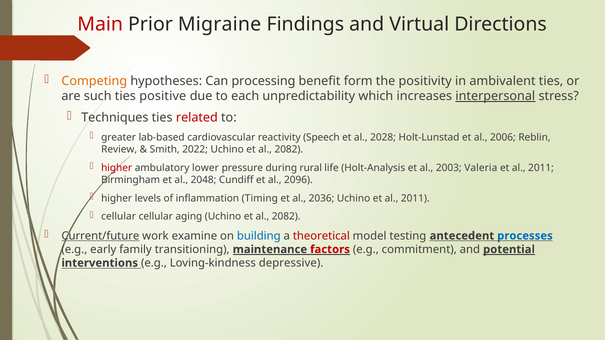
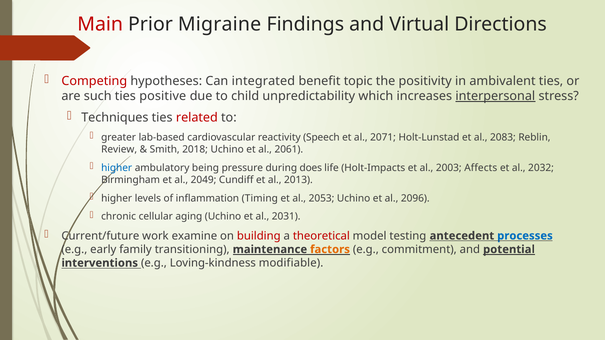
Competing colour: orange -> red (94, 81)
processing: processing -> integrated (263, 81)
form: form -> topic (358, 81)
each: each -> child (245, 96)
2028: 2028 -> 2071 (383, 137)
2006: 2006 -> 2083 (503, 137)
2022: 2022 -> 2018 (195, 150)
2082: 2082 -> 2061 (289, 150)
higher colour: red -> blue (117, 168)
lower: lower -> being (205, 168)
rural: rural -> does (311, 168)
Holt-Analysis: Holt-Analysis -> Holt-Impacts (373, 168)
Valeria: Valeria -> Affects (481, 168)
2011: 2011 -> 2032 (541, 168)
2048: 2048 -> 2049 (204, 180)
2096: 2096 -> 2013 (298, 180)
2036: 2036 -> 2053 (322, 198)
Uchino et al 2011: 2011 -> 2096 (415, 198)
cellular: cellular -> chronic (119, 217)
2082: 2082 -> 2031 (286, 217)
Current/future underline: present -> none (100, 236)
building colour: blue -> red (259, 236)
factors colour: red -> orange (330, 250)
depressive: depressive -> modifiable (291, 263)
